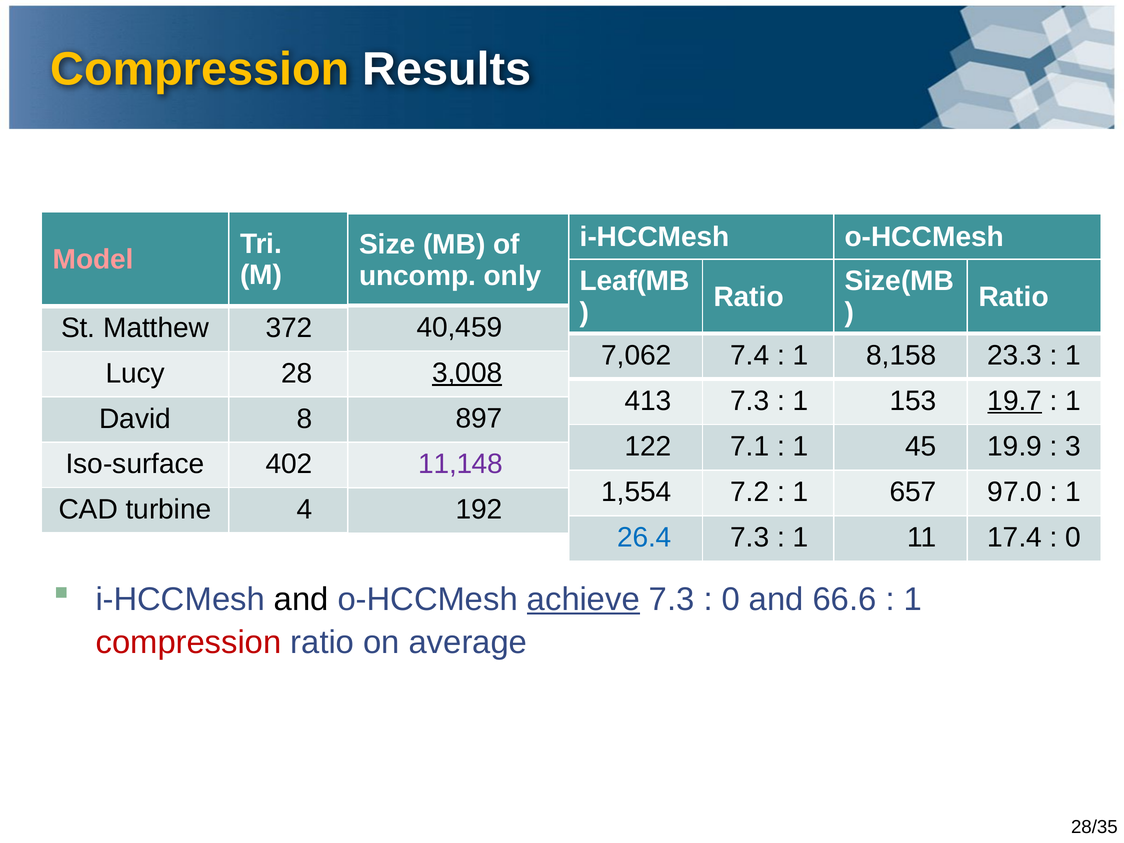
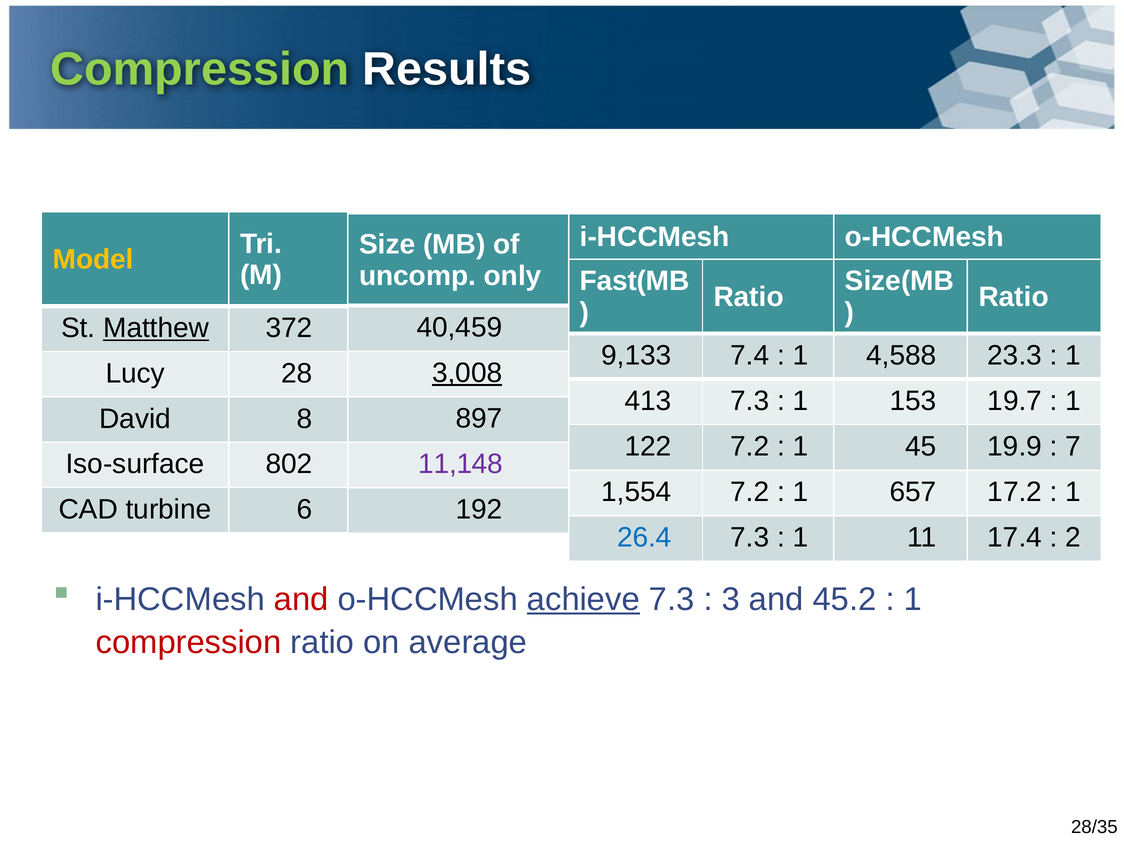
Compression colour: yellow -> light green (200, 69)
Model colour: pink -> yellow (93, 260)
Leaf(MB: Leaf(MB -> Fast(MB (635, 281)
Matthew underline: none -> present (156, 328)
7,062: 7,062 -> 9,133 (636, 355)
8,158: 8,158 -> 4,588 (901, 355)
19.7 underline: present -> none (1015, 401)
122 7.1: 7.1 -> 7.2 (750, 446)
3: 3 -> 7 (1073, 446)
402: 402 -> 802 (289, 464)
97.0: 97.0 -> 17.2 (1015, 492)
4: 4 -> 6 (305, 509)
0: 0 -> 2 (1073, 538)
and colour: black -> red (301, 599)
0: 0 -> 3 (731, 599)
66.6: 66.6 -> 45.2 (845, 599)
